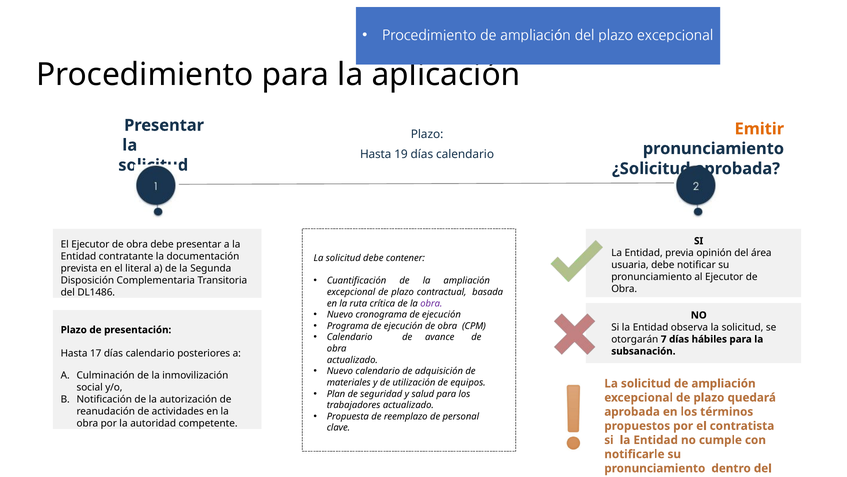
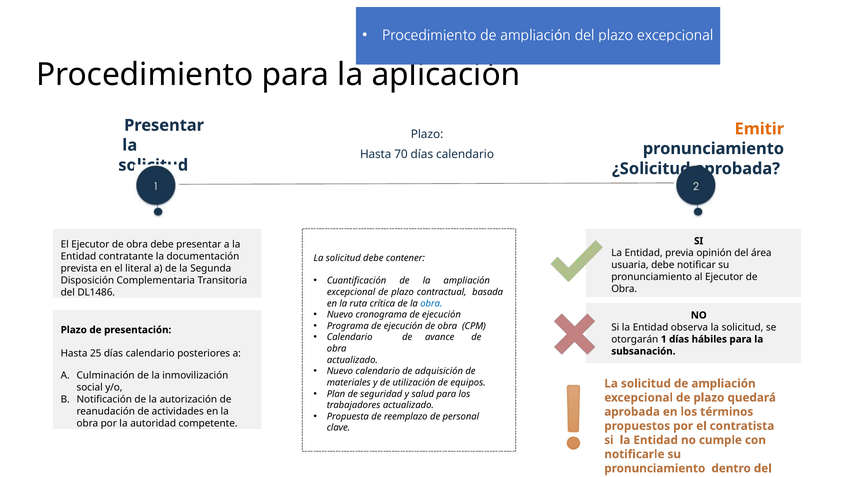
19: 19 -> 70 (401, 154)
obra colour: purple -> blue (431, 303)
7: 7 -> 1 (664, 339)
17: 17 -> 25 (96, 353)
